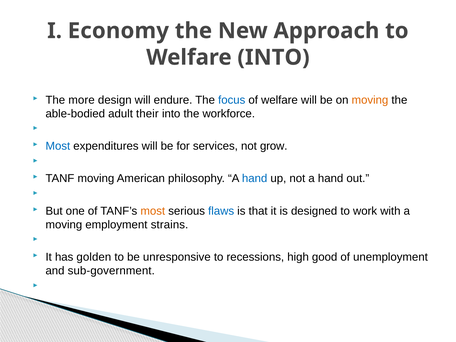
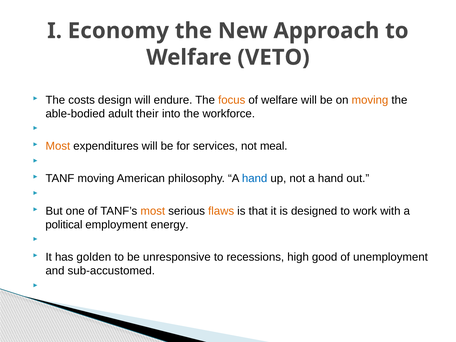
Welfare INTO: INTO -> VETO (274, 57)
more: more -> costs (82, 100)
focus colour: blue -> orange (232, 100)
Most colour: blue -> orange (58, 146)
grow: grow -> meal (274, 146)
flaws colour: blue -> orange (221, 211)
moving: moving -> political (64, 225)
strains: strains -> energy (170, 225)
sub-government: sub-government -> sub-accustomed (111, 271)
